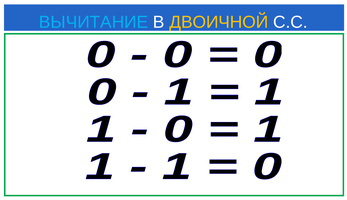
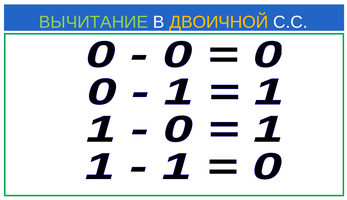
ВЫЧИТАНИЕ colour: light blue -> light green (94, 22)
